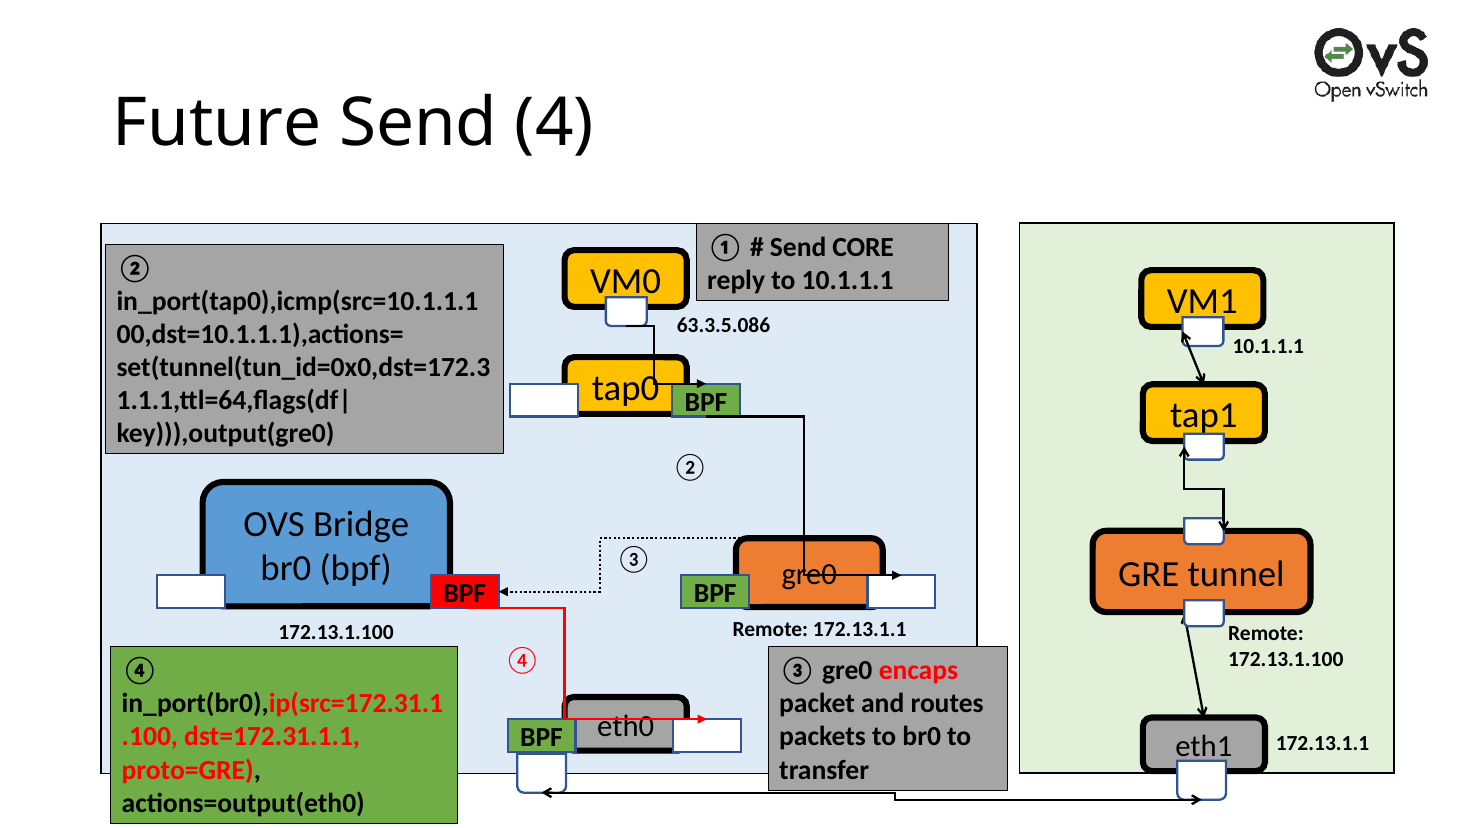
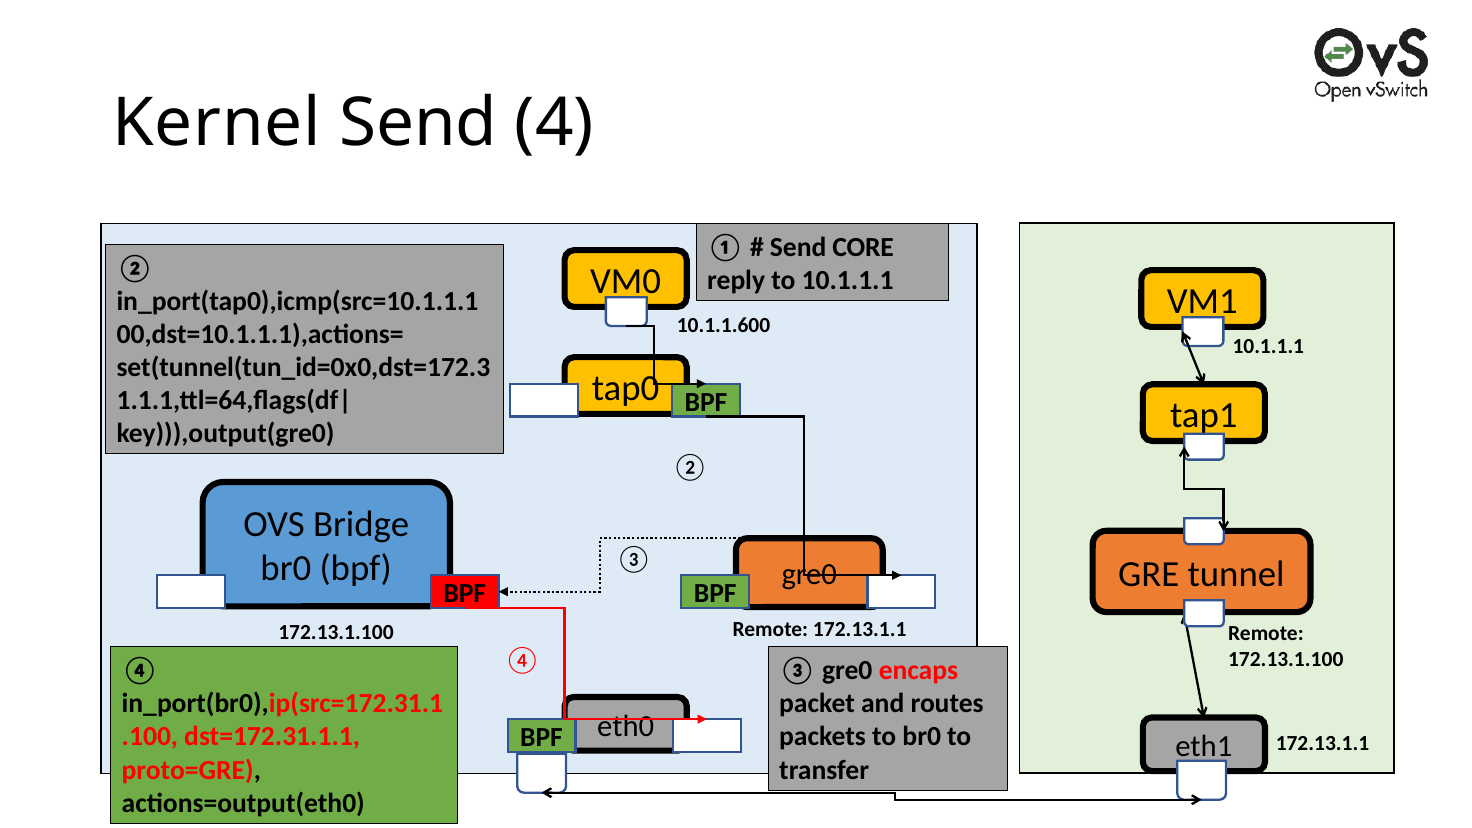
Future: Future -> Kernel (217, 124)
63.3.5.086: 63.3.5.086 -> 10.1.1.600 (723, 326)
